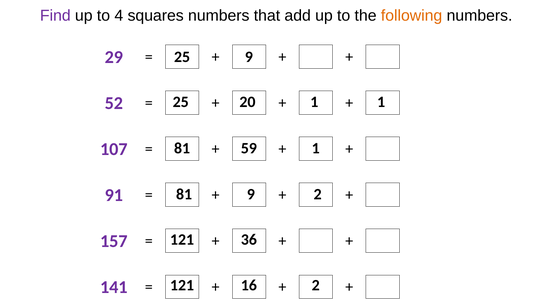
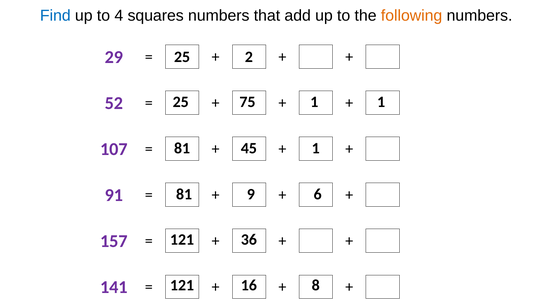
Find colour: purple -> blue (55, 16)
25 9: 9 -> 2 (249, 57)
20: 20 -> 75 (247, 102)
59: 59 -> 45 (249, 148)
9 2: 2 -> 6 (318, 194)
16 2: 2 -> 8 (316, 285)
